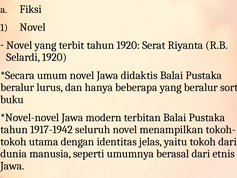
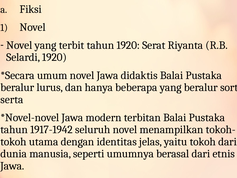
buku: buku -> serta (12, 99)
